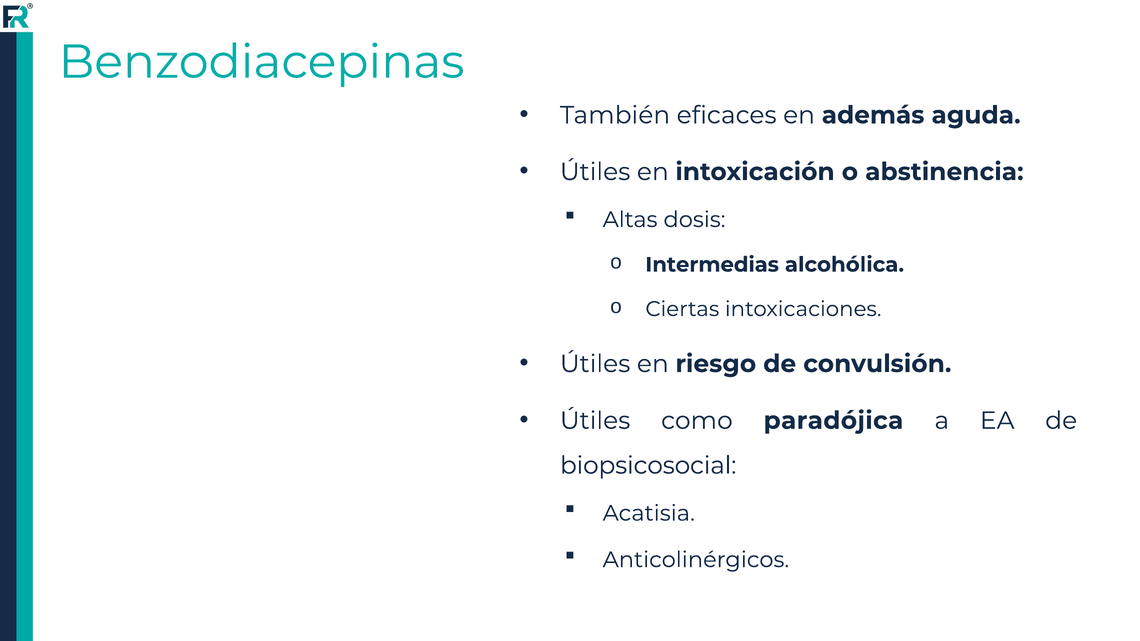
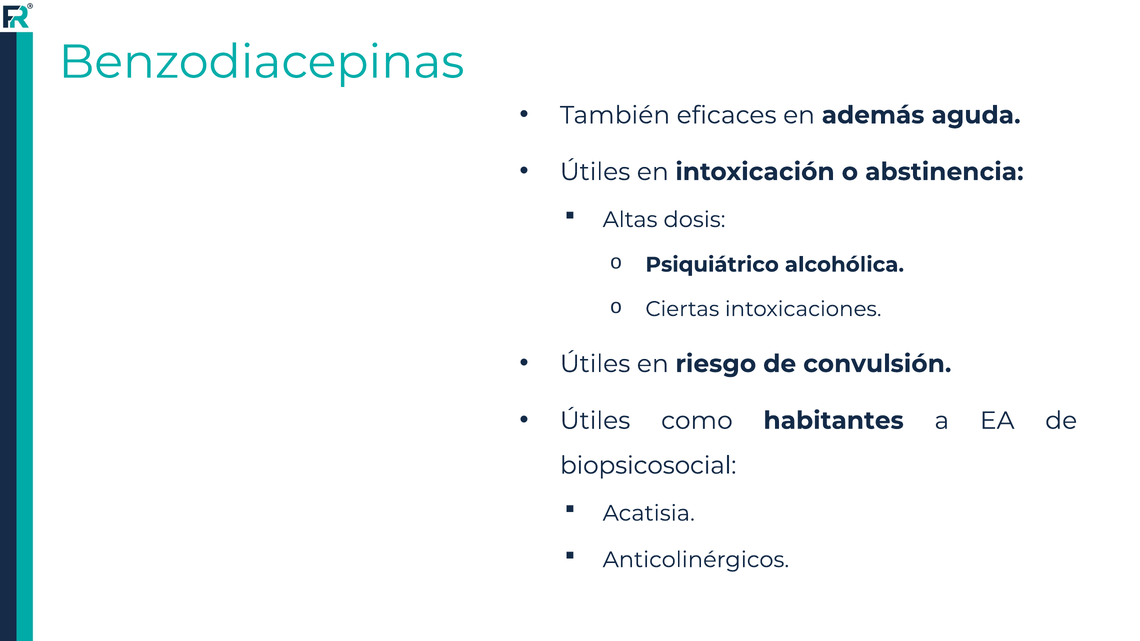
Intermedias: Intermedias -> Psiquiátrico (712, 265)
paradójica: paradójica -> habitantes (834, 421)
